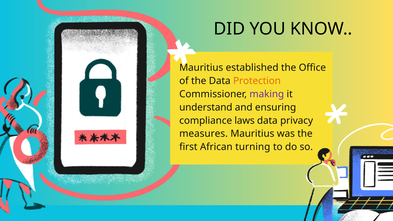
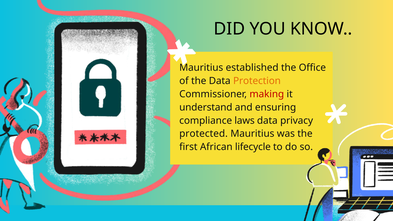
making colour: purple -> red (267, 94)
measures: measures -> protected (204, 134)
turning: turning -> lifecycle (253, 147)
